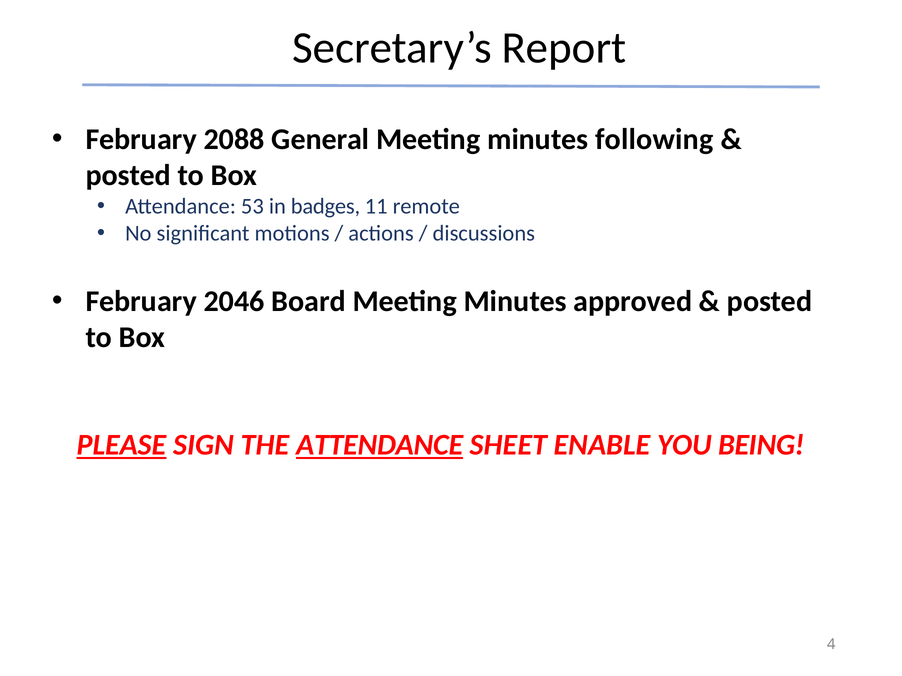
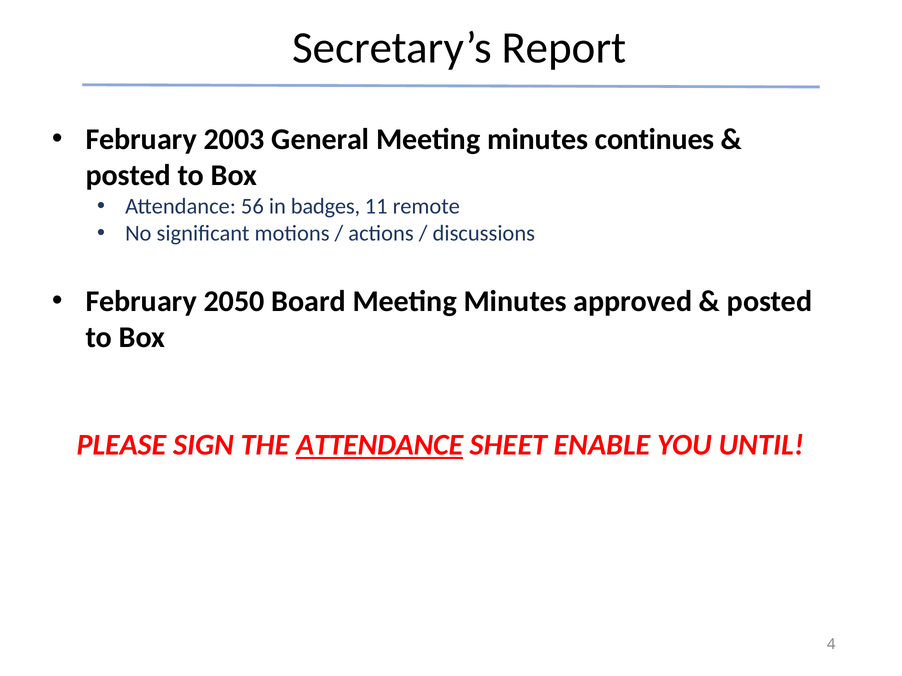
2088: 2088 -> 2003 (234, 139)
following: following -> continues (655, 139)
53: 53 -> 56 (252, 207)
2046: 2046 -> 2050 (234, 302)
PLEASE underline: present -> none (122, 445)
BEING: BEING -> UNTIL (761, 445)
